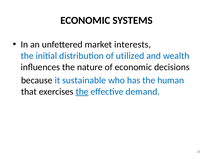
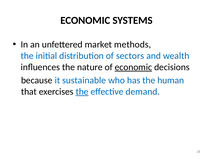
interests: interests -> methods (133, 45)
utilized: utilized -> sectors (130, 56)
economic underline: none -> present (133, 67)
